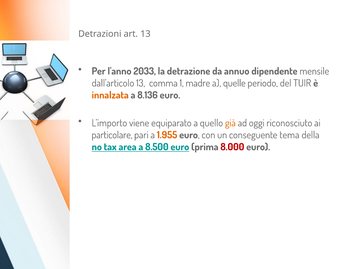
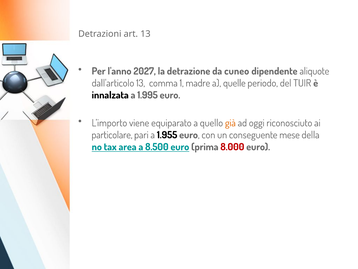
2033: 2033 -> 2027 (145, 71)
annuo: annuo -> cuneo (237, 71)
mensile: mensile -> aliquote (314, 71)
innalzata colour: orange -> black (110, 95)
8.136: 8.136 -> 1.995 (148, 95)
1.955 colour: orange -> black (167, 135)
tema: tema -> mese (290, 135)
